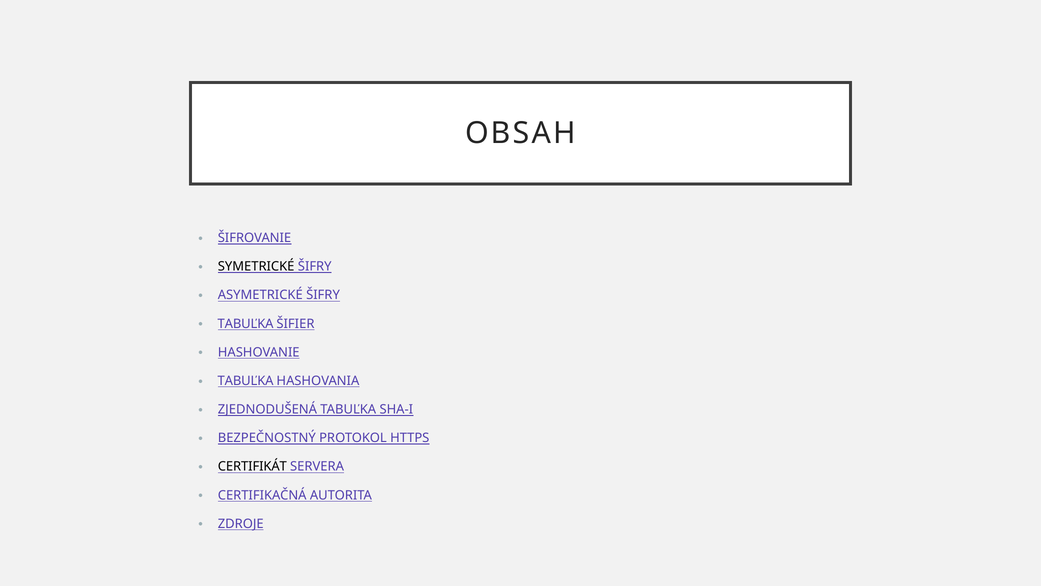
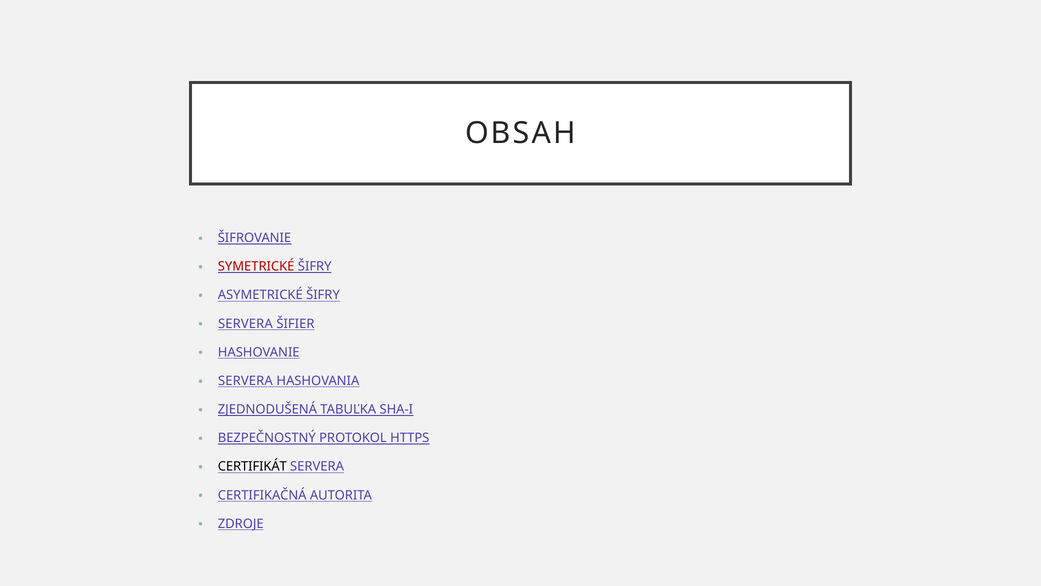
SYMETRICKÉ colour: black -> red (256, 266)
TABUĽKA: TABUĽKA -> SERVERA (245, 324)
TABUĽKA: TABUĽKA -> SERVERA (245, 381)
